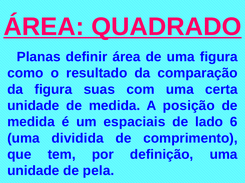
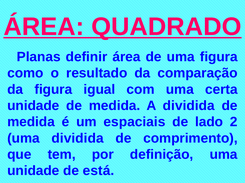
suas: suas -> igual (99, 90)
A posição: posição -> dividida (189, 106)
6: 6 -> 2 (234, 122)
pela: pela -> está (99, 171)
